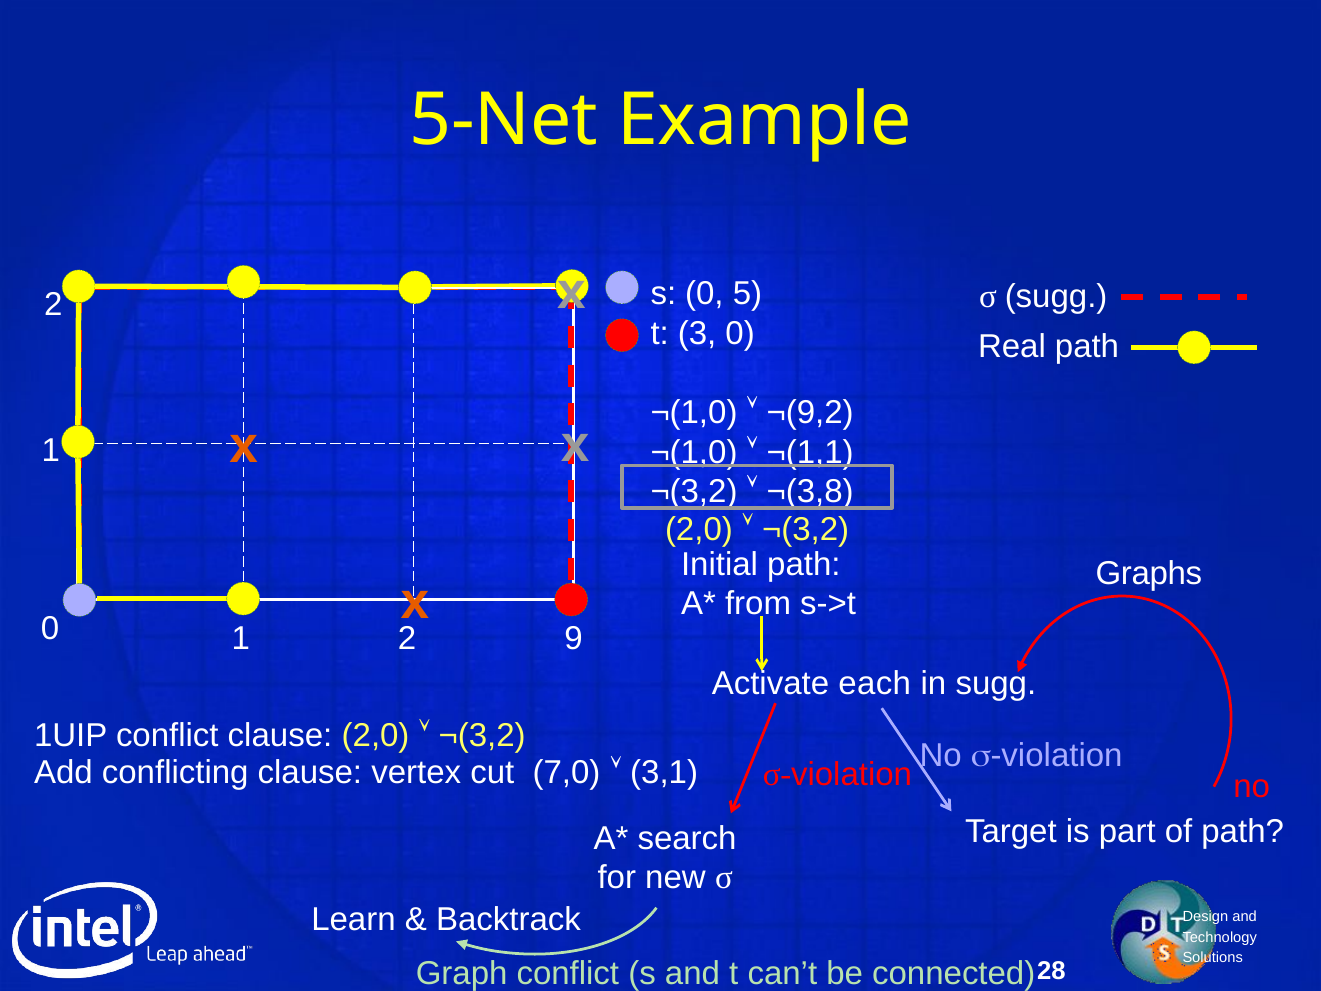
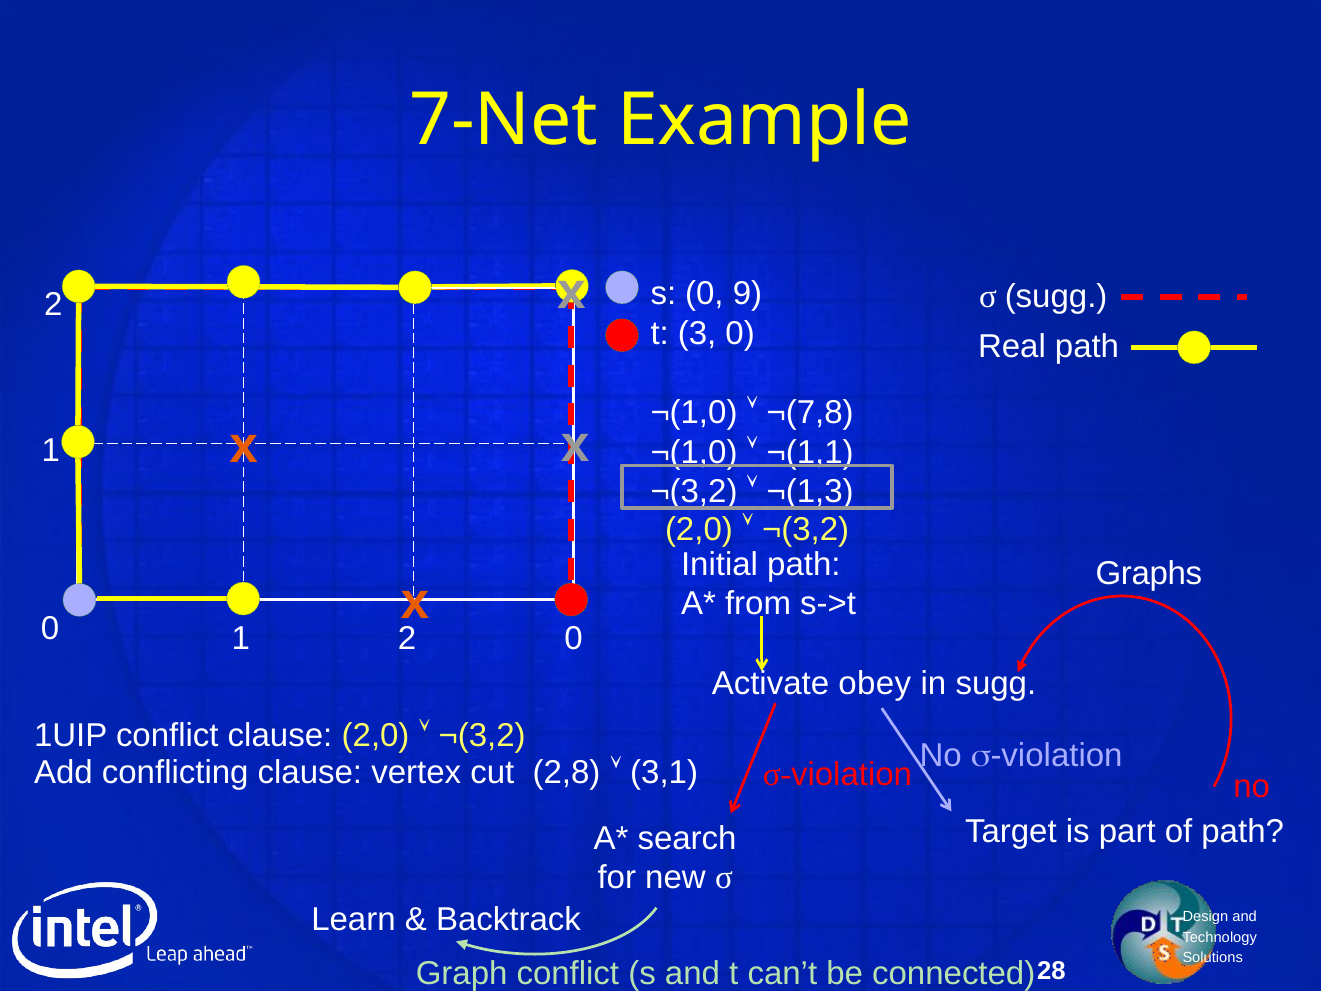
5-Net: 5-Net -> 7-Net (504, 121)
5: 5 -> 9 (748, 294)
¬(9,2: ¬(9,2 -> ¬(7,8 (810, 413)
¬(3,8: ¬(3,8 -> ¬(1,3 (810, 492)
2 9: 9 -> 0 (573, 638)
each: each -> obey (875, 683)
7,0: 7,0 -> 2,8 (566, 773)
